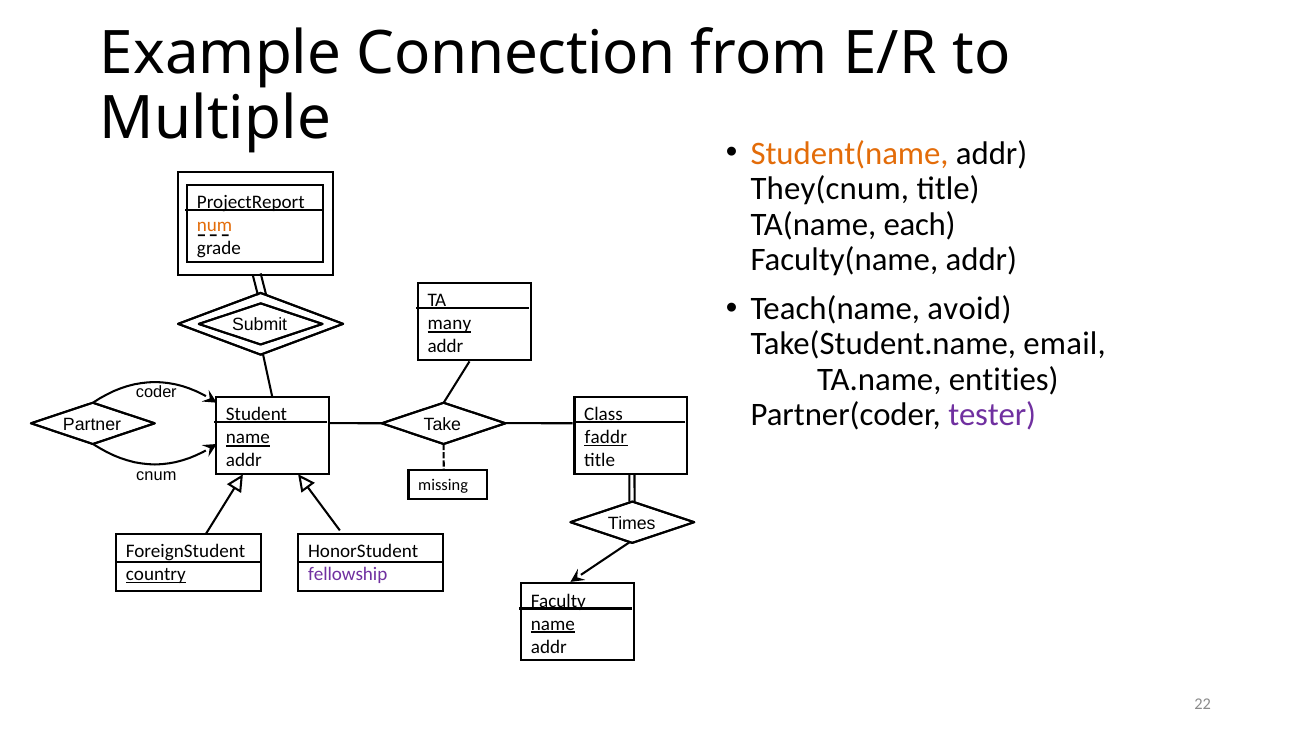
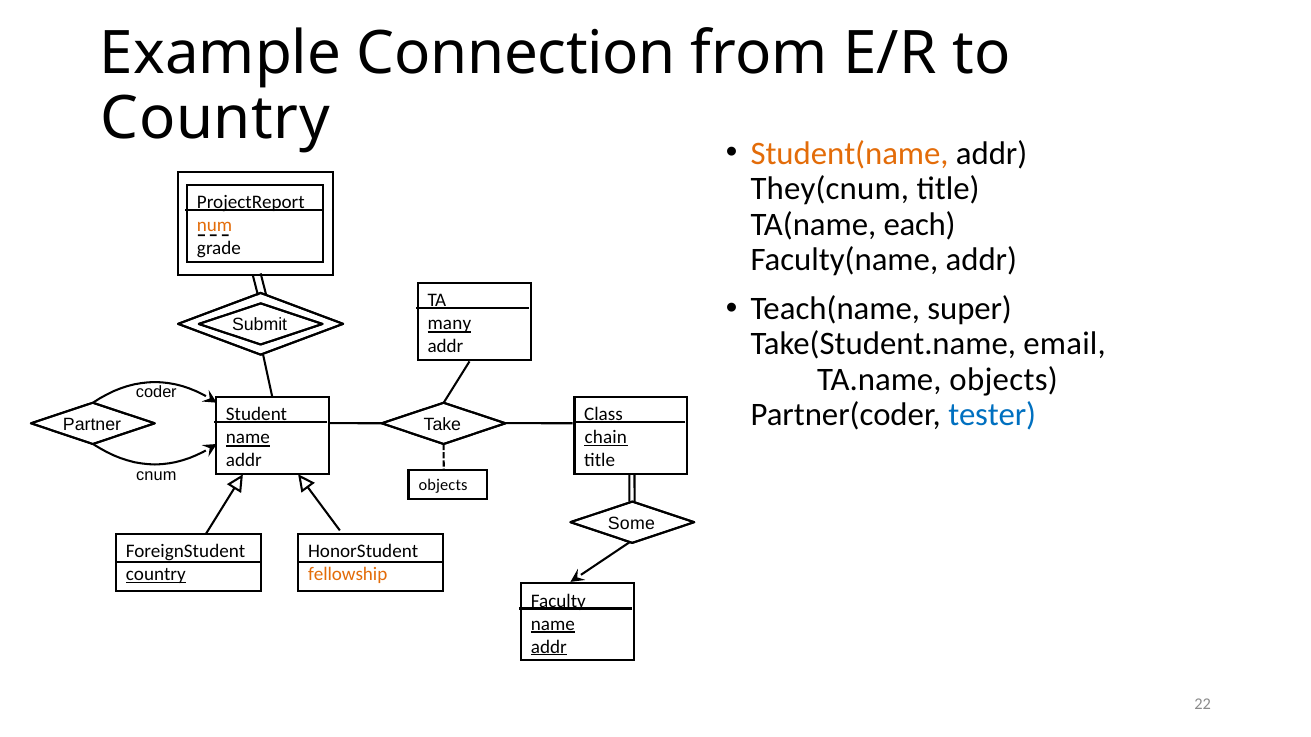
Multiple: Multiple -> Country (215, 119)
avoid: avoid -> super (970, 309)
TA.name entities: entities -> objects (1004, 380)
tester colour: purple -> blue (992, 415)
faddr: faddr -> chain (606, 437)
missing: missing -> objects (443, 486)
Times: Times -> Some (631, 523)
fellowship colour: purple -> orange (348, 575)
addr underline: none -> present (549, 647)
